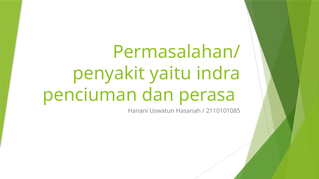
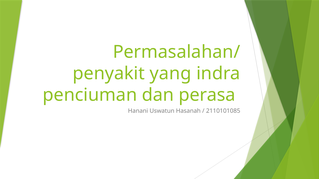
yaitu: yaitu -> yang (171, 74)
